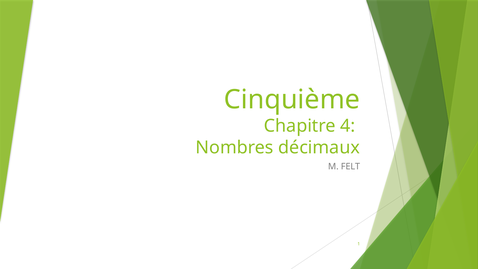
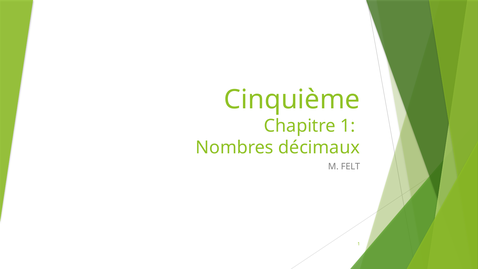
Chapitre 4: 4 -> 1 (348, 126)
